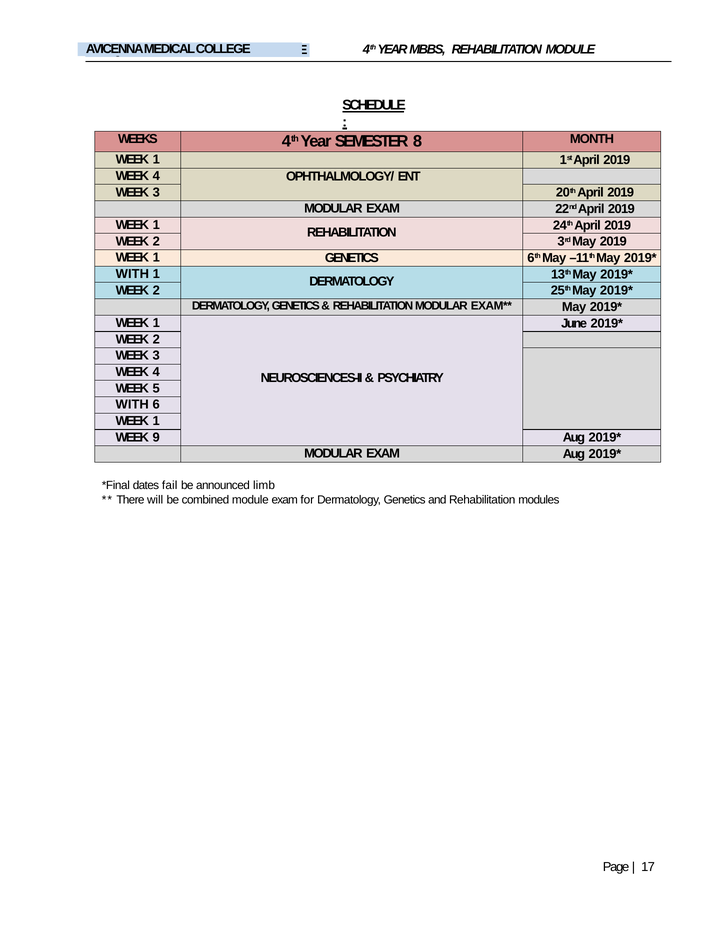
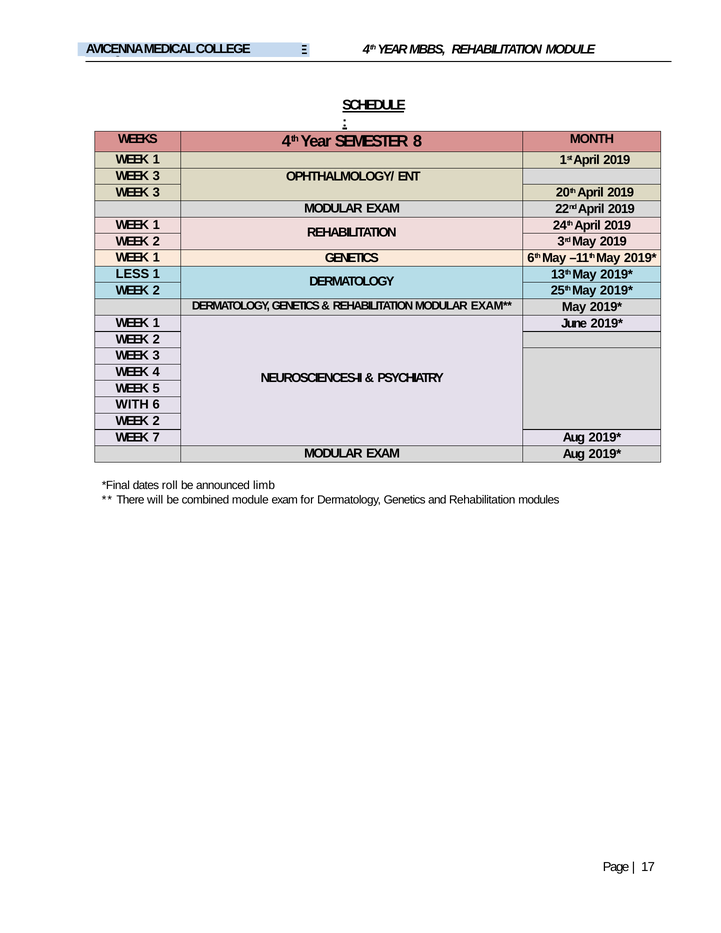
4: 4 -> 3 (156, 176)
WITH: WITH -> LESS (132, 274)
1: 1 -> 2 (156, 421)
9: 9 -> 7 (156, 437)
fail: fail -> roll (170, 485)
